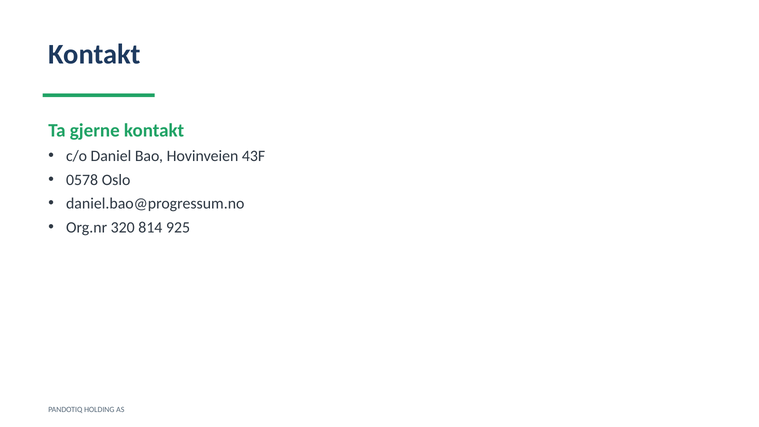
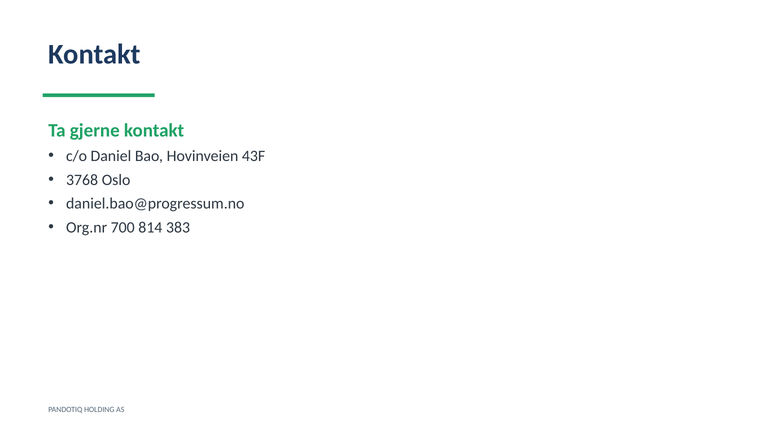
0578: 0578 -> 3768 (82, 180)
320: 320 -> 700 (123, 227)
925: 925 -> 383 (178, 227)
